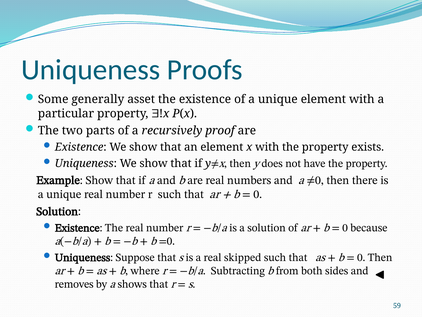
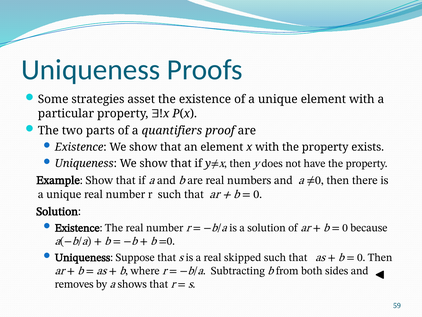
generally: generally -> strategies (98, 99)
recursively: recursively -> quantifiers (172, 130)
